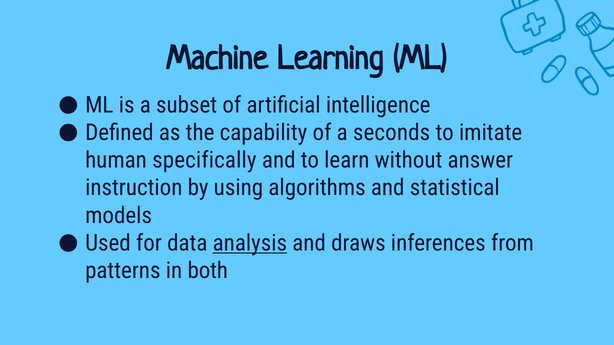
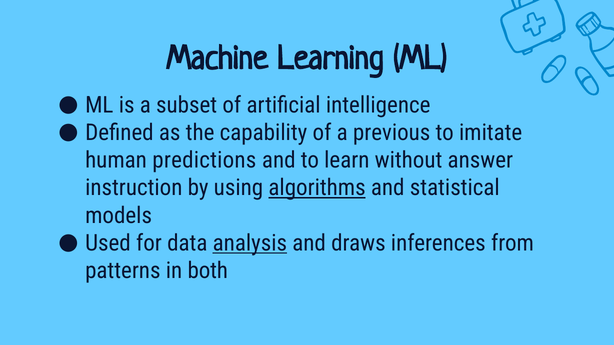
seconds: seconds -> previous (392, 133)
specifically: specifically -> predictions (204, 160)
algorithms underline: none -> present (317, 188)
